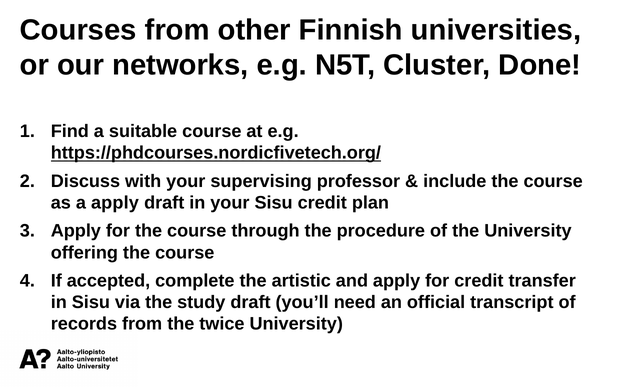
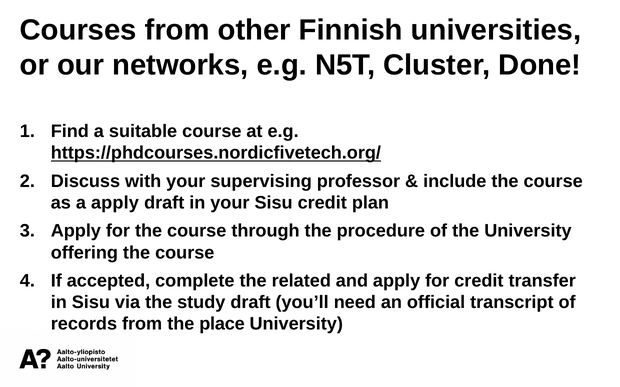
artistic: artistic -> related (301, 281)
twice: twice -> place (222, 324)
